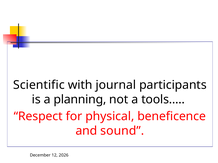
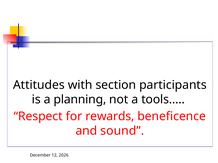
Scientific: Scientific -> Attitudes (39, 85)
journal: journal -> section (116, 85)
physical: physical -> rewards (110, 117)
